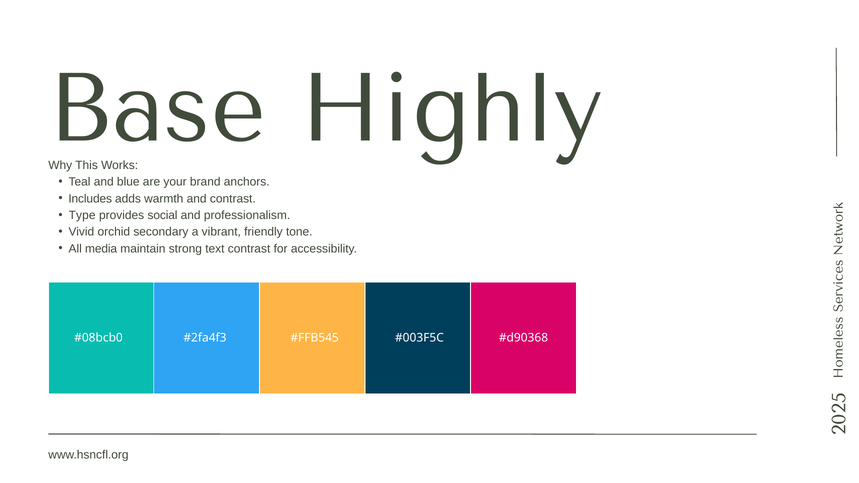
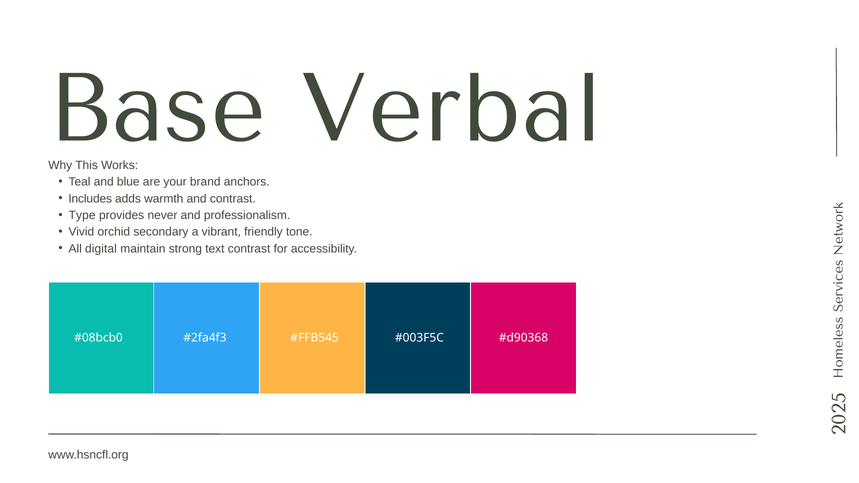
Highly: Highly -> Verbal (451, 109)
social: social -> never (162, 215)
media: media -> digital (101, 249)
